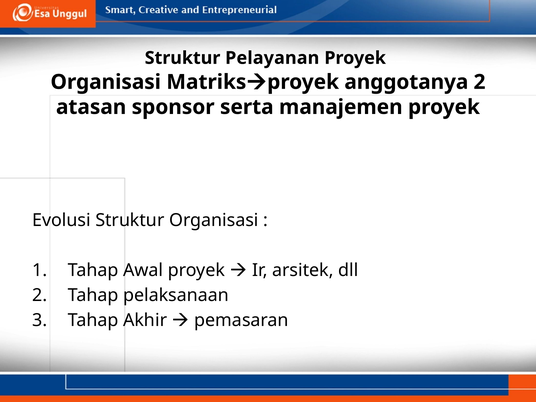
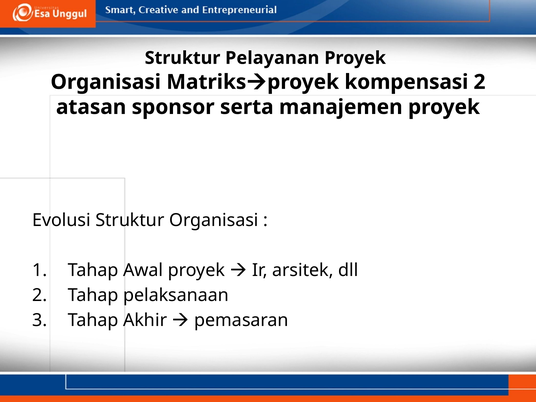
anggotanya: anggotanya -> kompensasi (406, 82)
